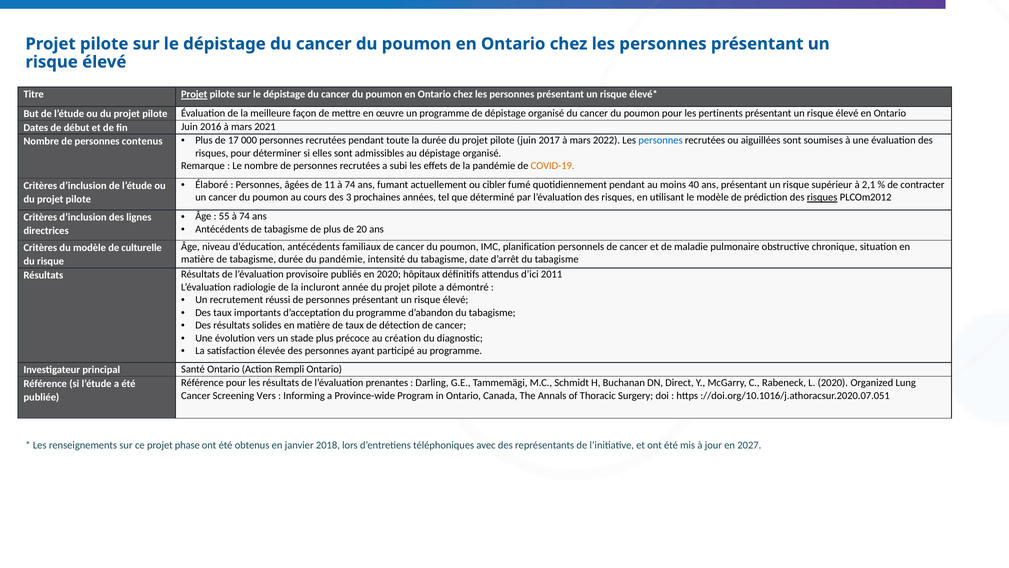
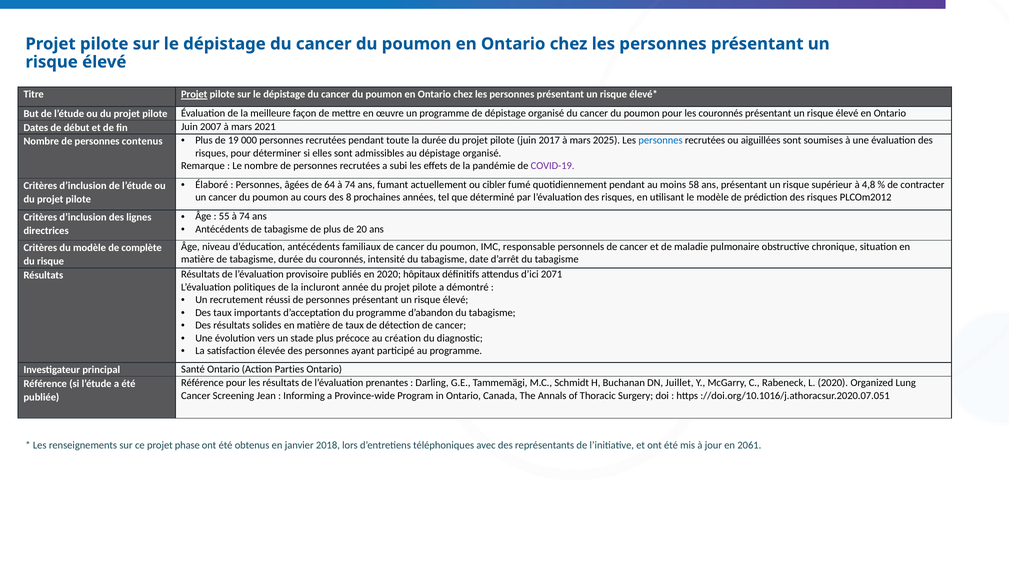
les pertinents: pertinents -> couronnés (721, 113)
2016: 2016 -> 2007 (211, 127)
17: 17 -> 19 (233, 140)
2022: 2022 -> 2025 (606, 140)
COVID-19 colour: orange -> purple (553, 166)
11: 11 -> 64 (330, 185)
40: 40 -> 58 (694, 185)
2,1: 2,1 -> 4,8 (869, 185)
3: 3 -> 8 (349, 197)
risques underline: present -> none (822, 197)
planification: planification -> responsable (529, 246)
culturelle: culturelle -> complète (142, 247)
du pandémie: pandémie -> couronnés (342, 259)
2011: 2011 -> 2071 (552, 274)
radiologie: radiologie -> politiques (254, 287)
Rempli: Rempli -> Parties (289, 369)
Direct: Direct -> Juillet (679, 382)
Screening Vers: Vers -> Jean (266, 395)
2027: 2027 -> 2061 (749, 445)
